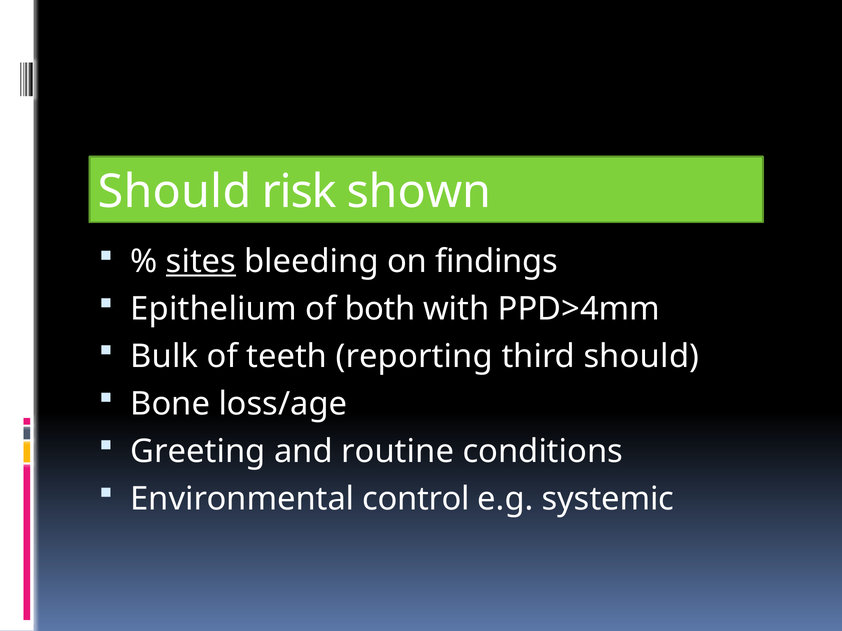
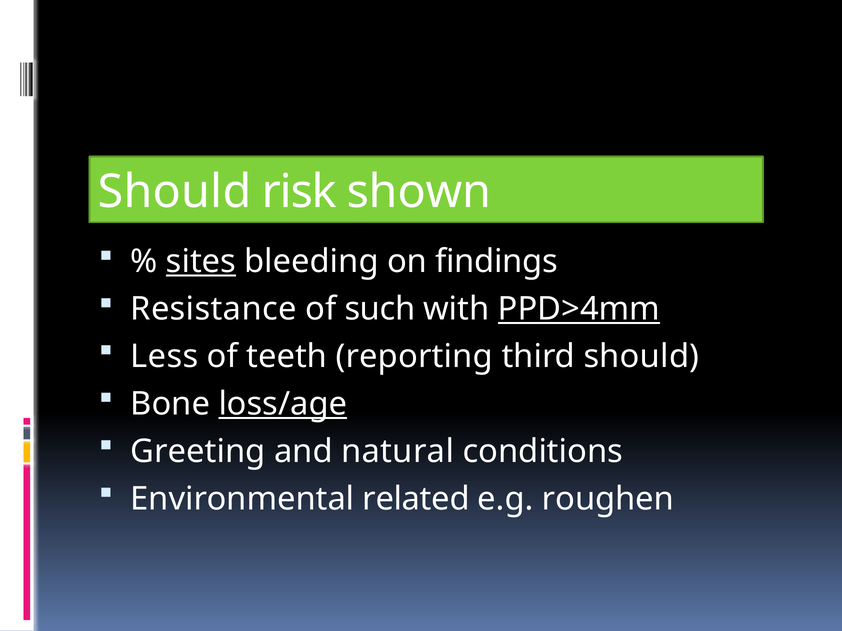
Epithelium: Epithelium -> Resistance (213, 309)
both: both -> such (380, 309)
PPD>4mm underline: none -> present (579, 309)
Bulk: Bulk -> Less (164, 357)
loss/age underline: none -> present (283, 404)
routine: routine -> natural (398, 452)
control: control -> related (416, 499)
systemic: systemic -> roughen (608, 499)
